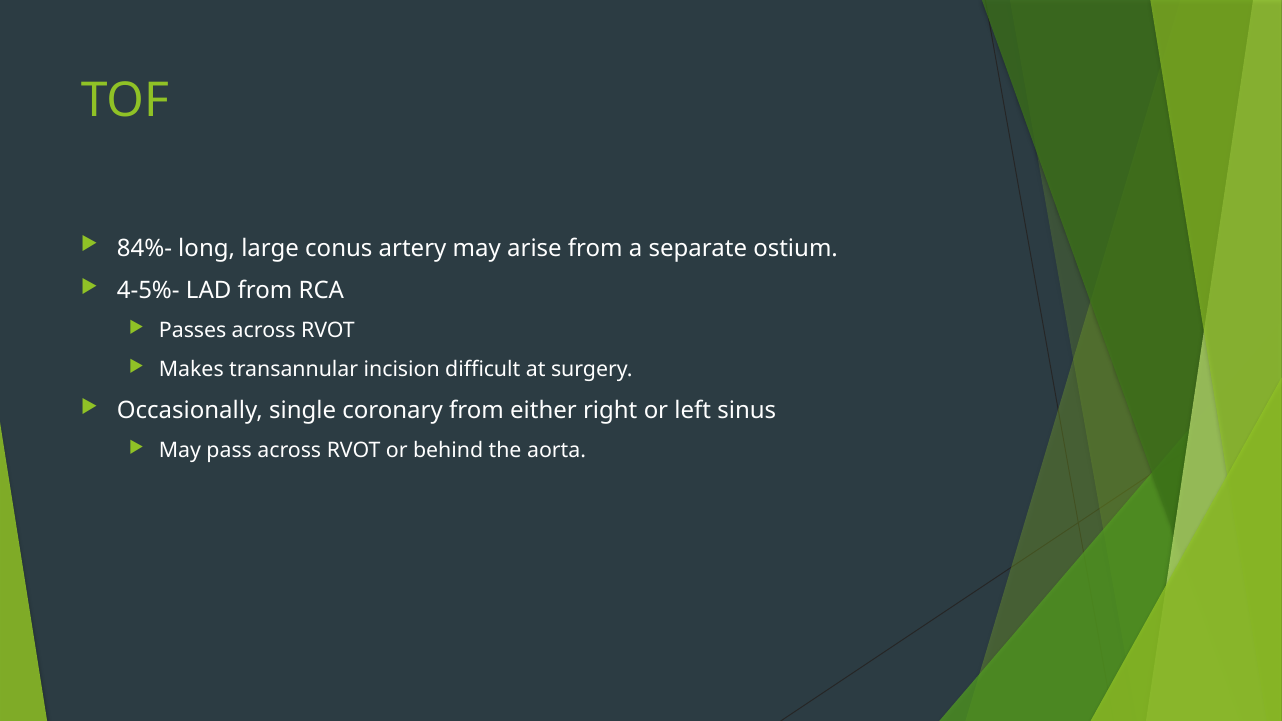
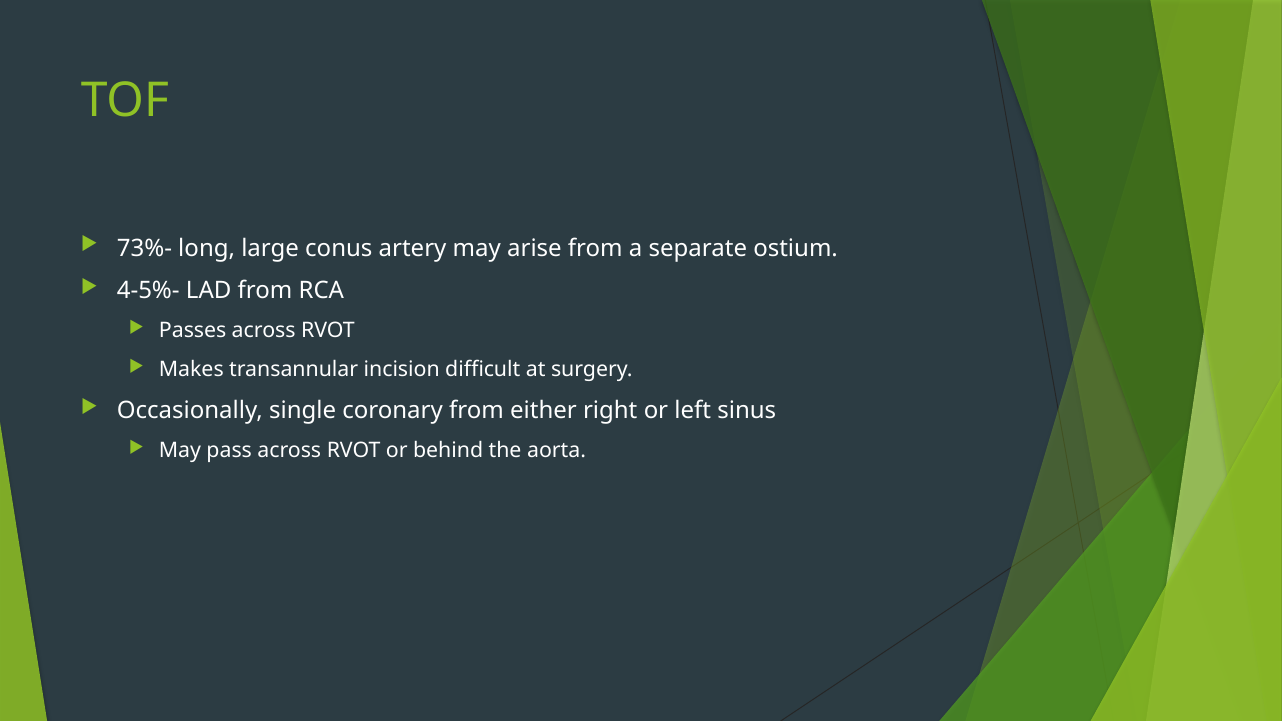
84%-: 84%- -> 73%- (144, 248)
